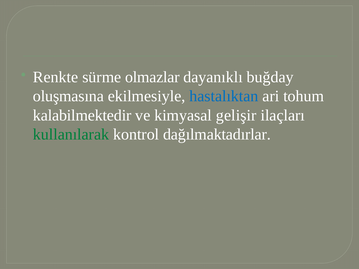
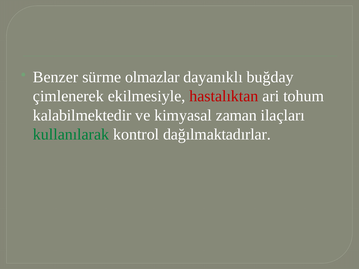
Renkte: Renkte -> Benzer (56, 77)
oluşmasına: oluşmasına -> çimlenerek (68, 96)
hastalıktan colour: blue -> red (224, 96)
gelişir: gelişir -> zaman (236, 115)
